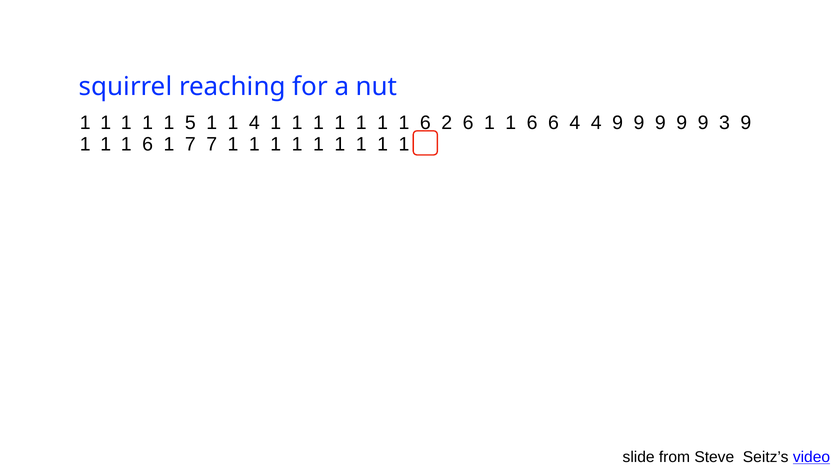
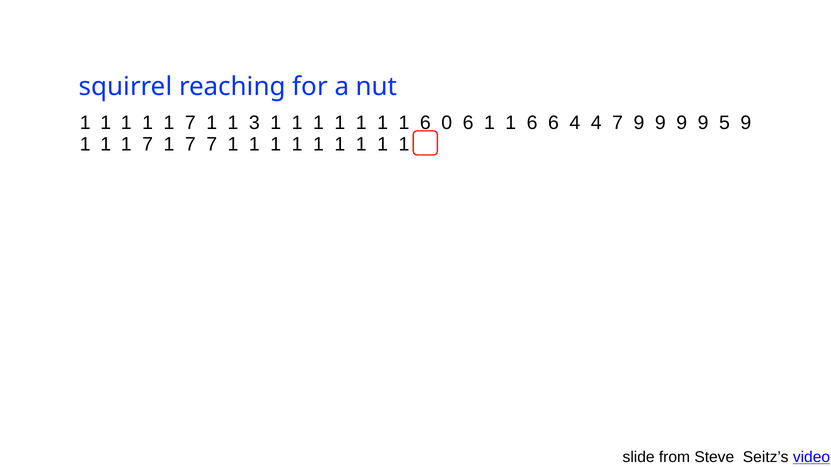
5: 5 -> 7 (190, 123)
1 4: 4 -> 3 (254, 123)
2: 2 -> 0 (447, 123)
4 9: 9 -> 7 (618, 123)
3: 3 -> 5 (724, 123)
6: 6 -> 7 (148, 144)
